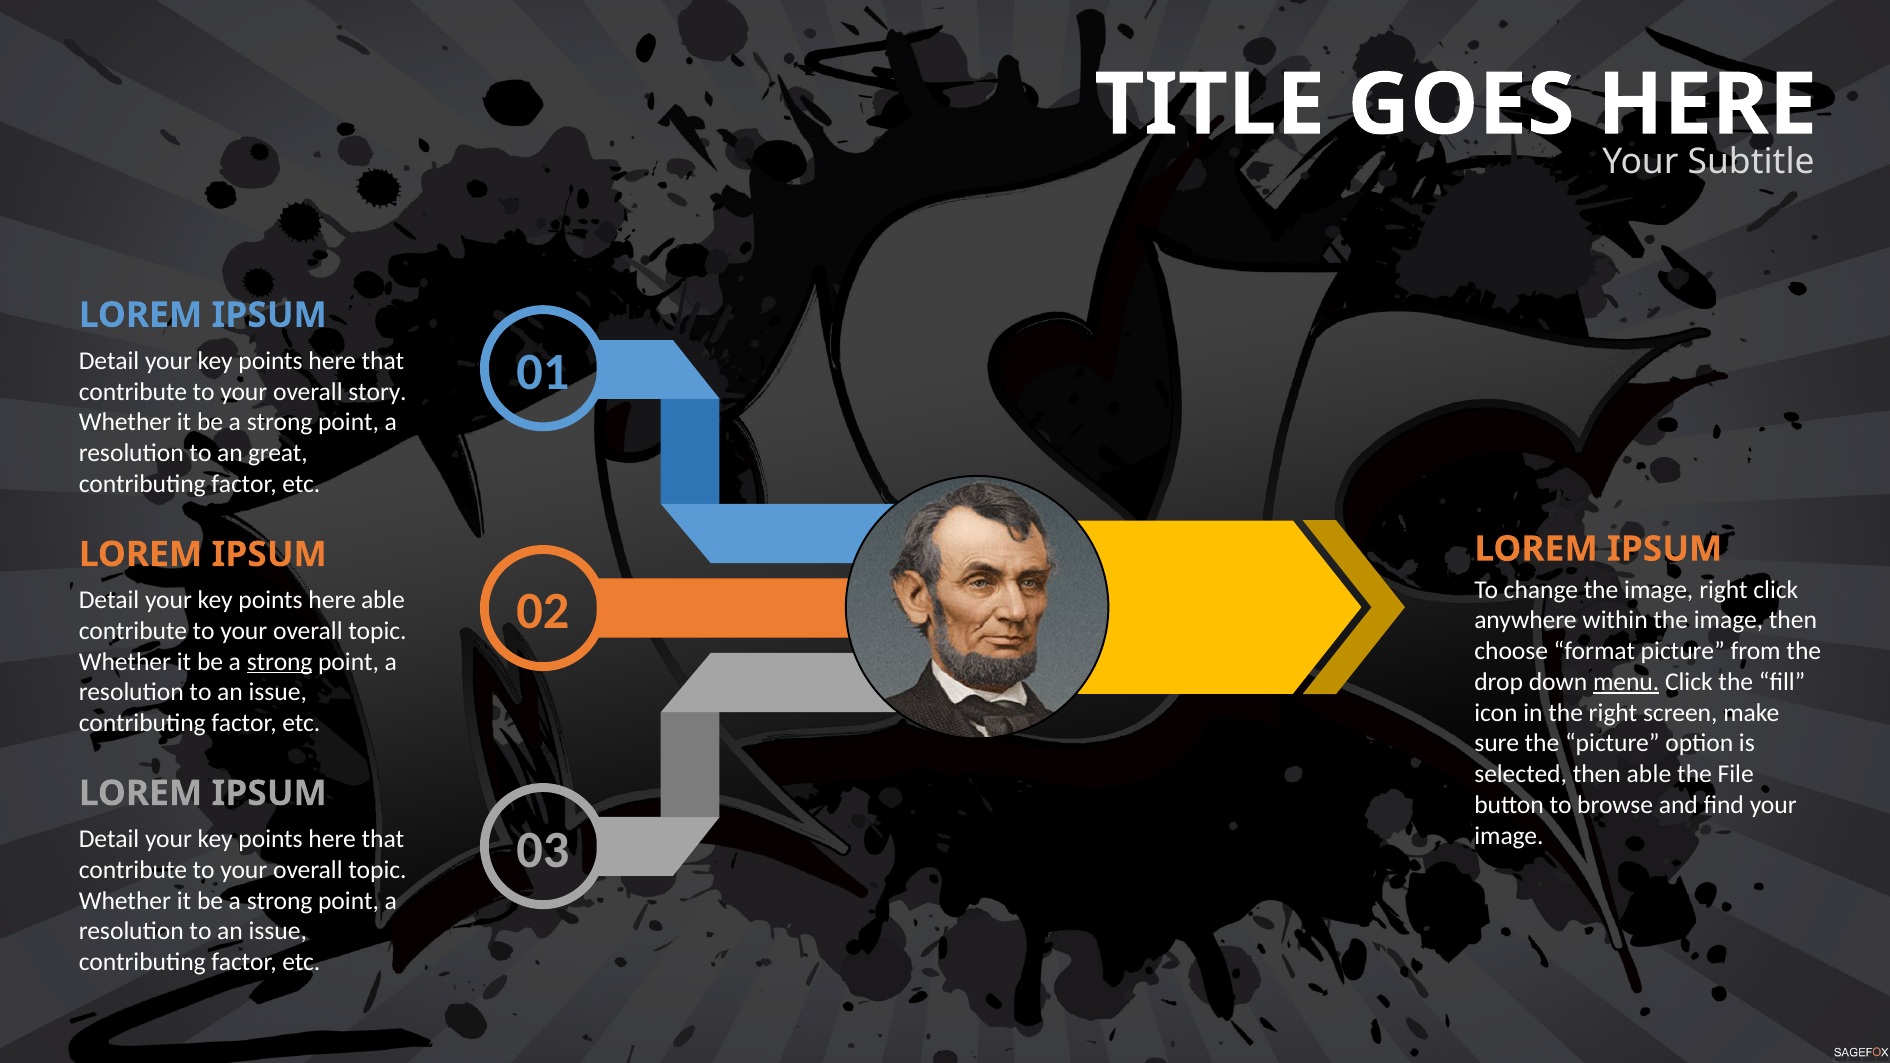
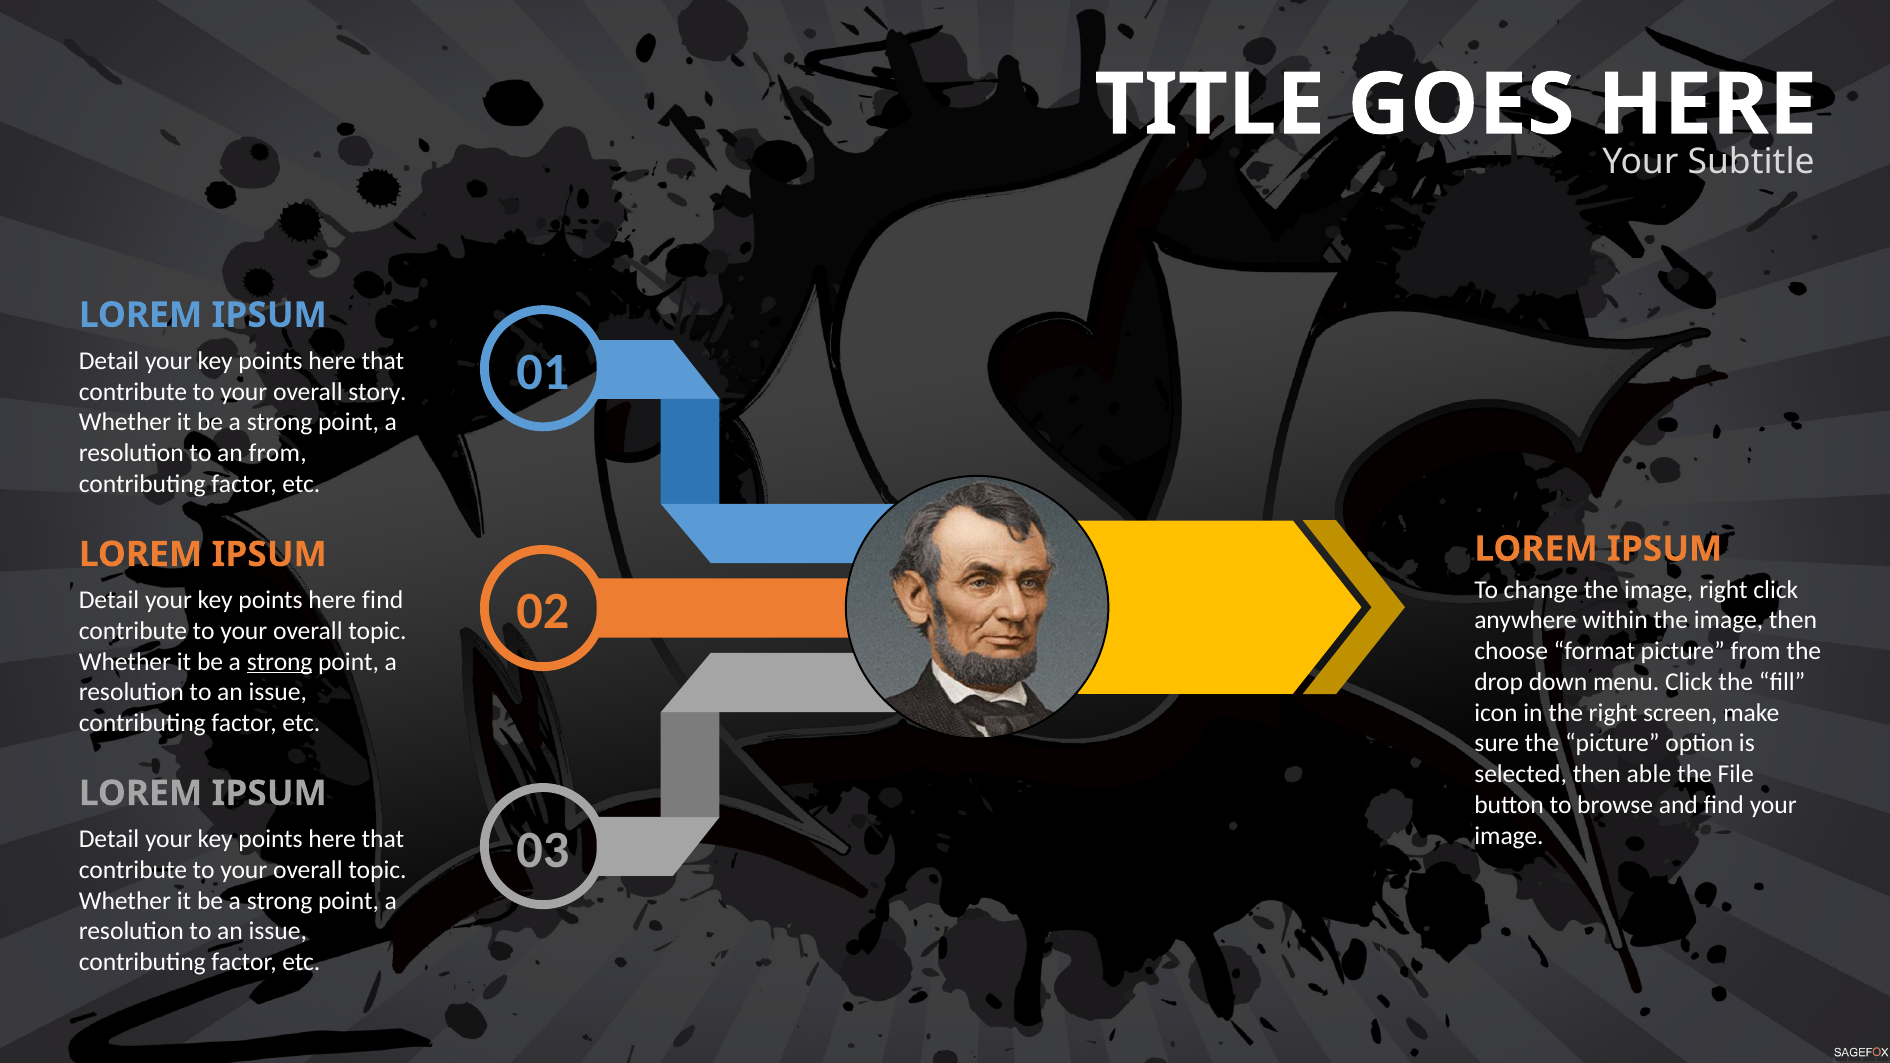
an great: great -> from (278, 453)
here able: able -> find (383, 600)
menu underline: present -> none (1626, 682)
